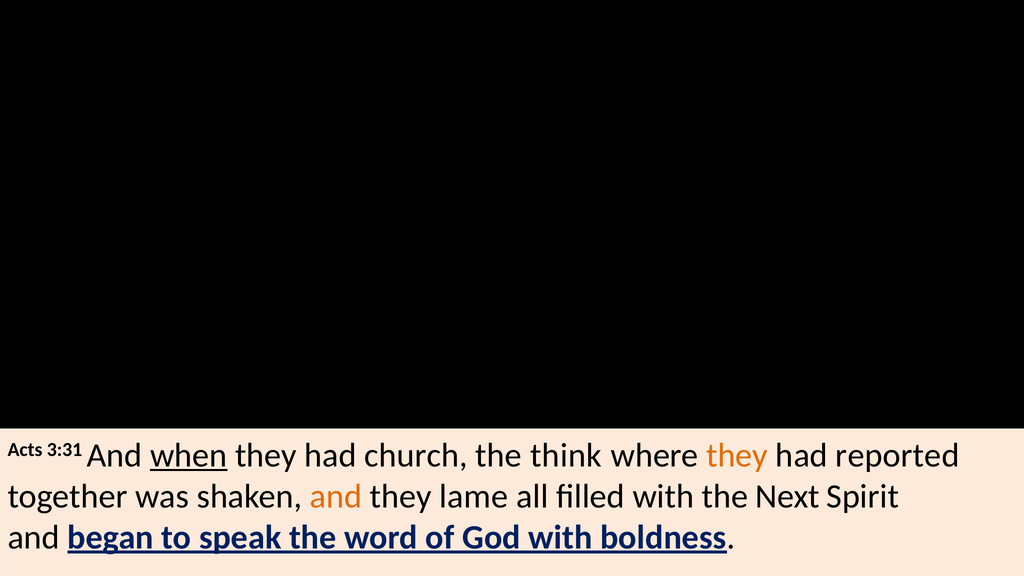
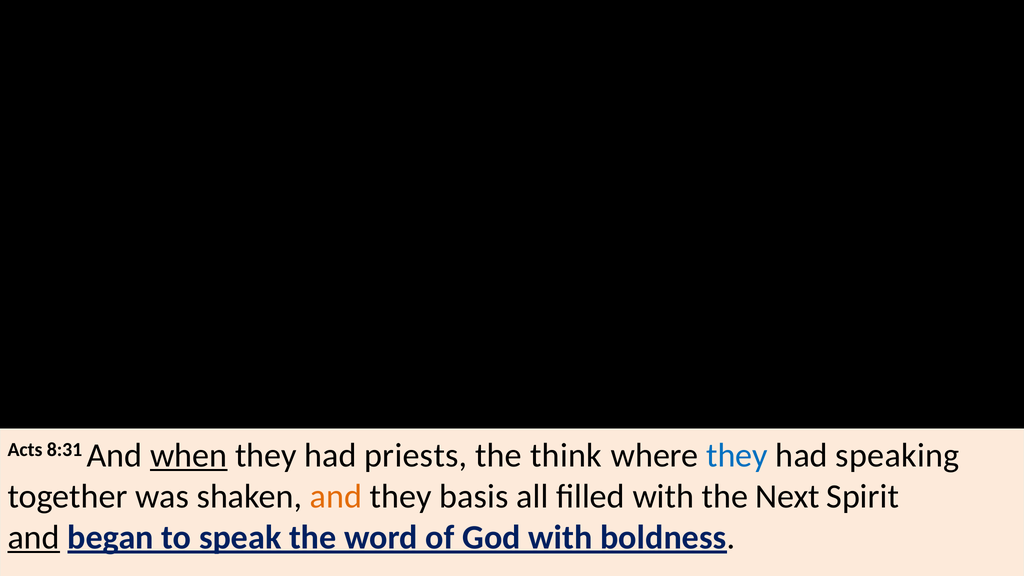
3:31: 3:31 -> 8:31 (64, 450)
church: church -> priests (416, 455)
they colour: orange -> blue (737, 455)
reported: reported -> speaking (897, 455)
lame: lame -> basis (474, 496)
and underline: none -> present (34, 537)
